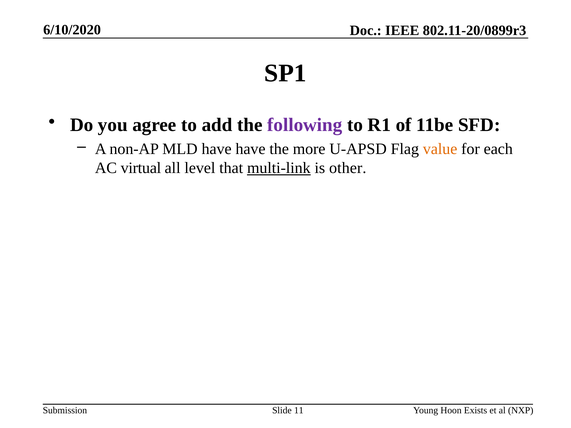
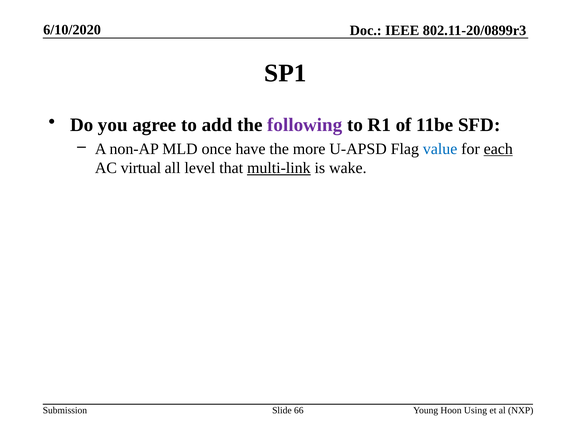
MLD have: have -> once (217, 149)
value colour: orange -> blue (440, 149)
each underline: none -> present (498, 149)
other: other -> wake (348, 168)
11: 11 -> 66 (299, 411)
Exists: Exists -> Using (476, 411)
